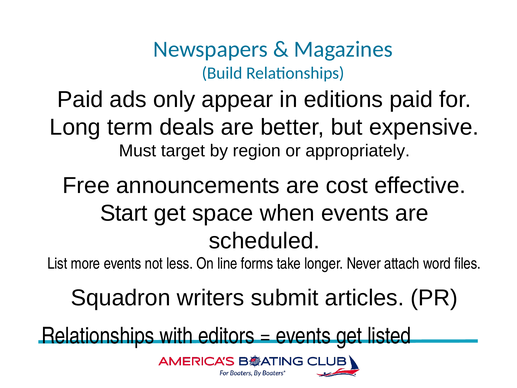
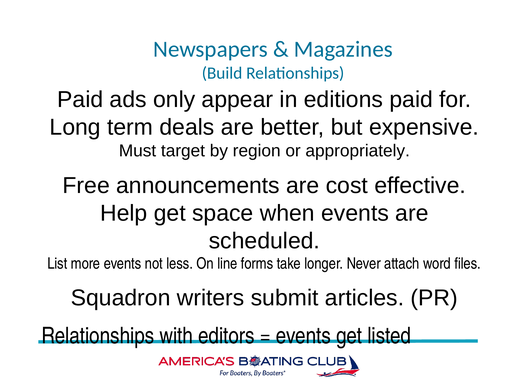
Start: Start -> Help (124, 213)
